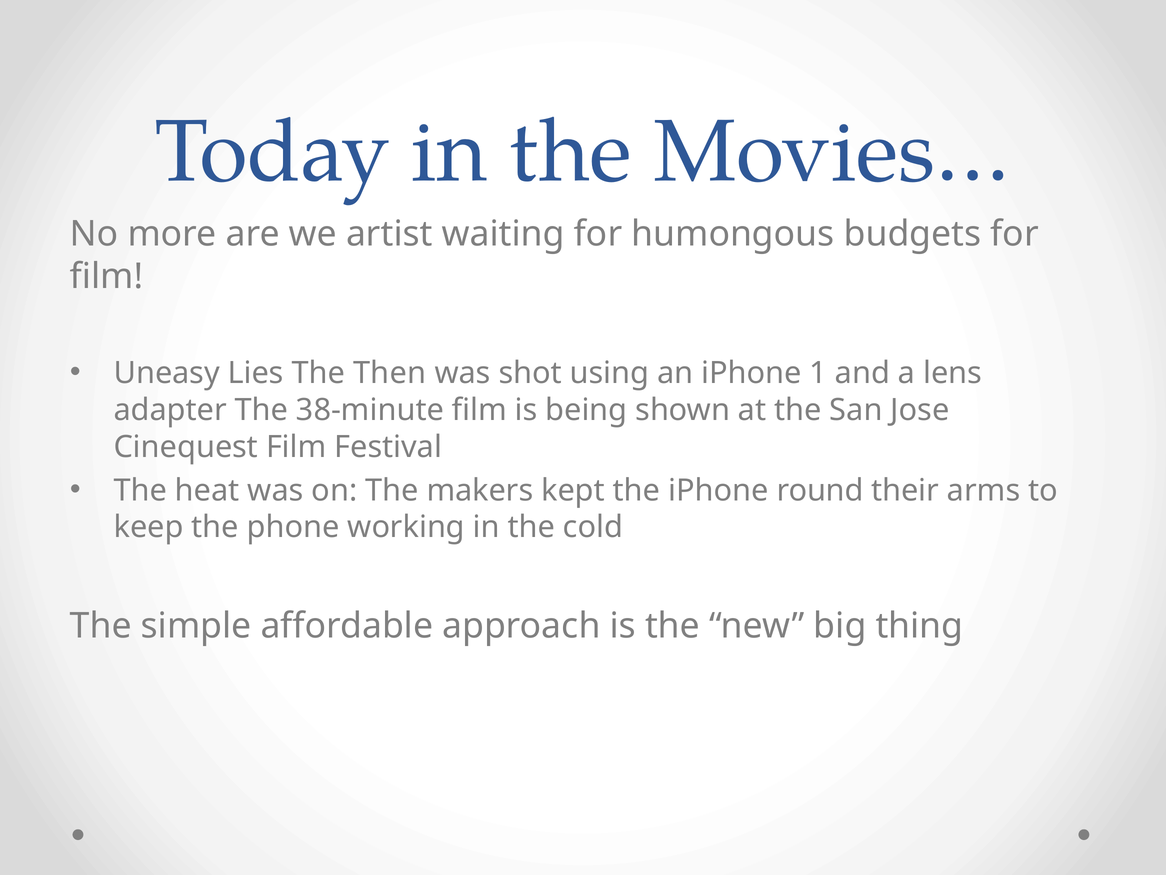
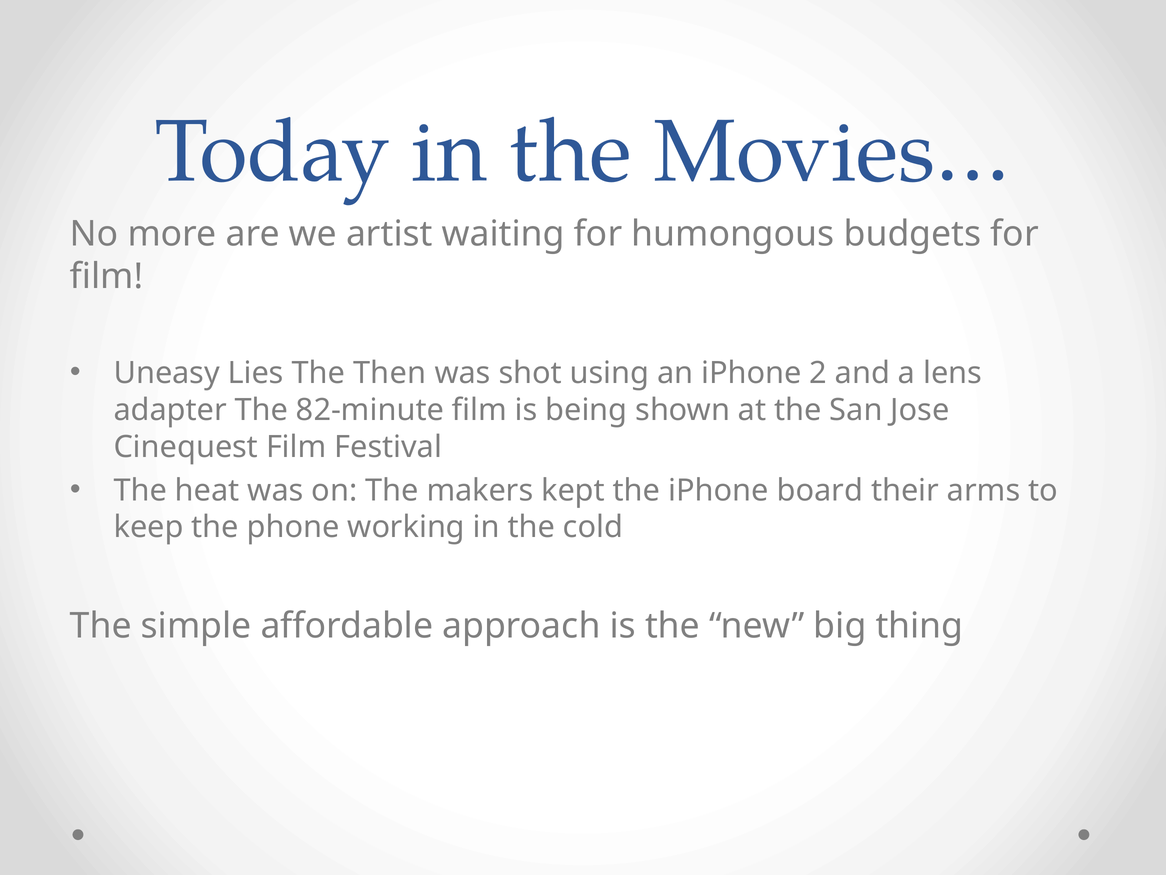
1: 1 -> 2 (818, 373)
38-minute: 38-minute -> 82-minute (370, 410)
round: round -> board (820, 490)
